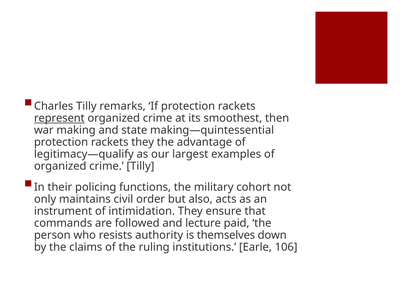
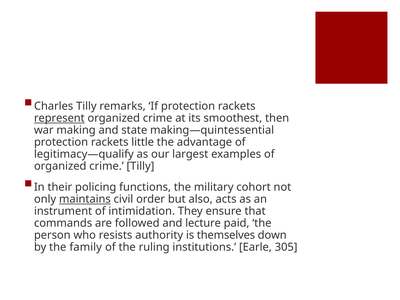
rackets they: they -> little (143, 142)
maintains underline: none -> present (85, 199)
claims: claims -> family (86, 247)
106: 106 -> 305 (286, 247)
